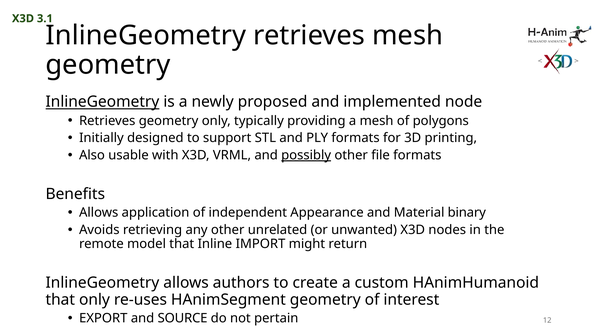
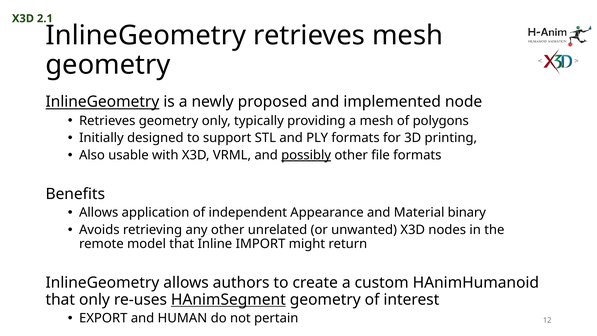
3.1: 3.1 -> 2.1 (45, 19)
HAnimSegment underline: none -> present (228, 299)
SOURCE: SOURCE -> HUMAN (182, 318)
